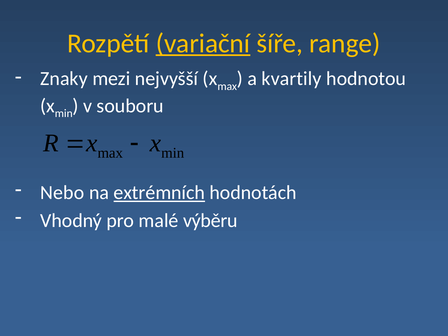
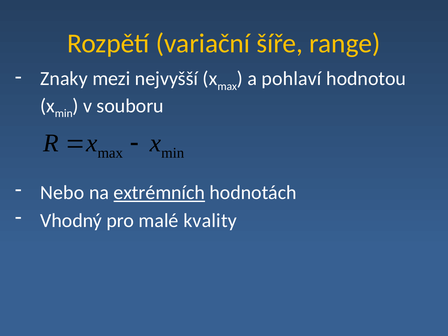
variační underline: present -> none (203, 43)
kvartily: kvartily -> pohlaví (292, 79)
výběru: výběru -> kvality (210, 221)
